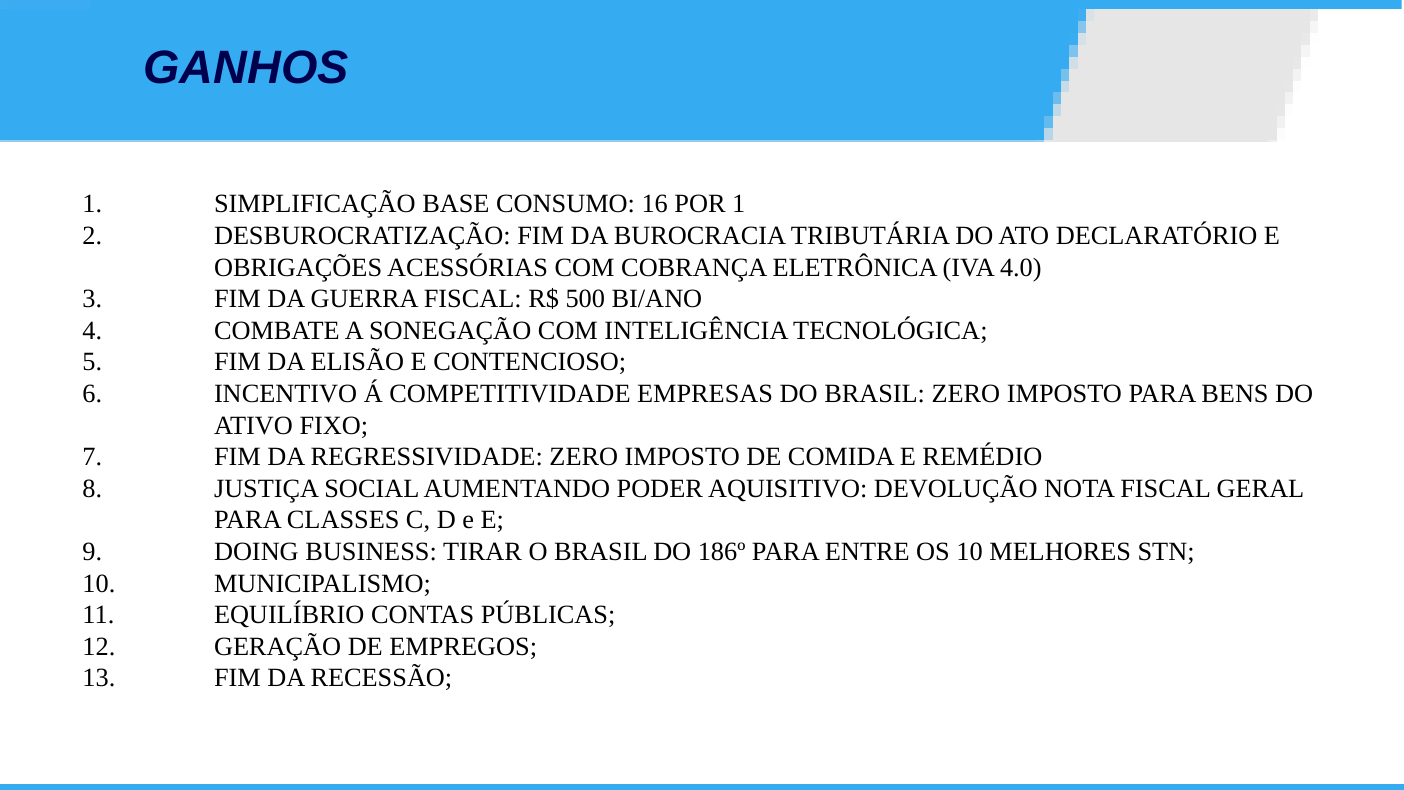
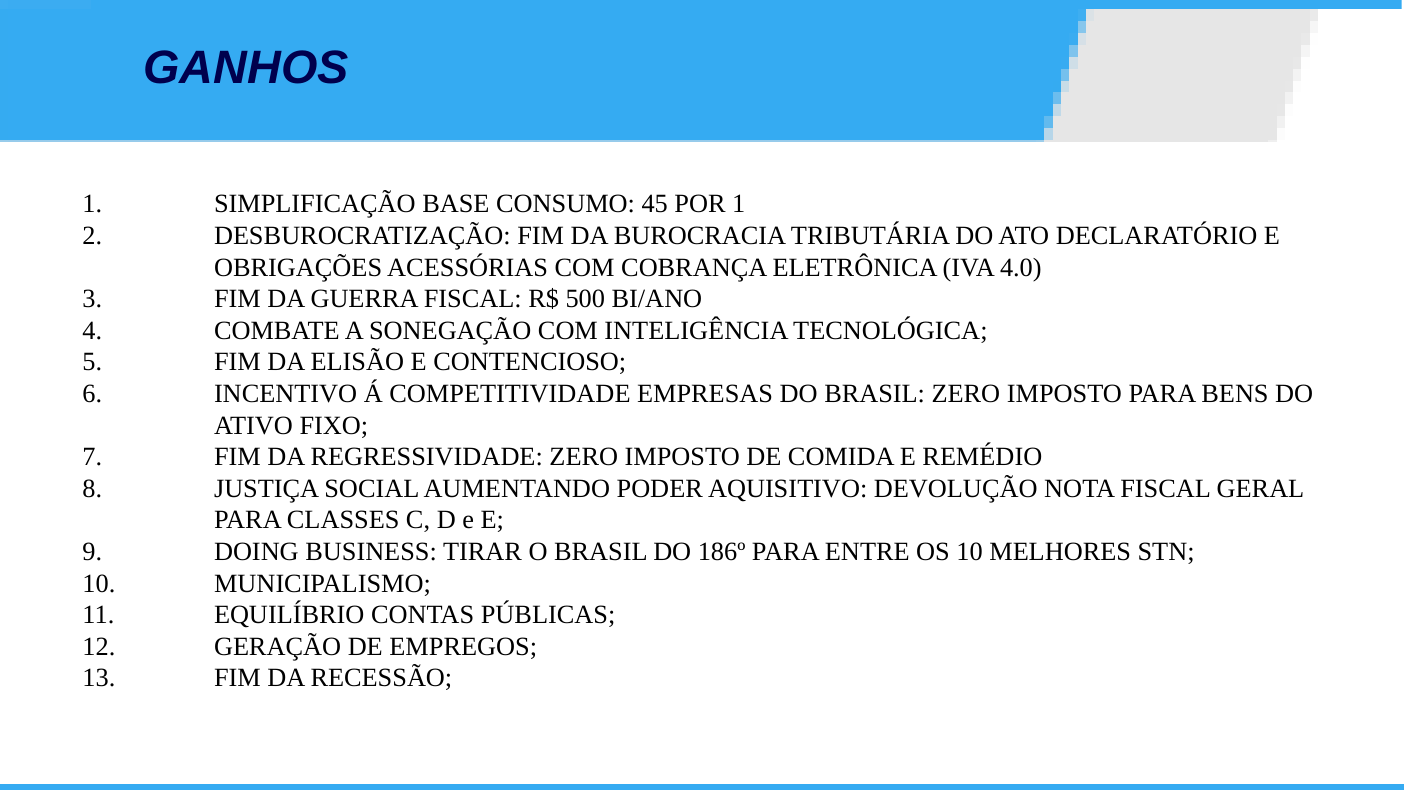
16: 16 -> 45 (655, 204)
